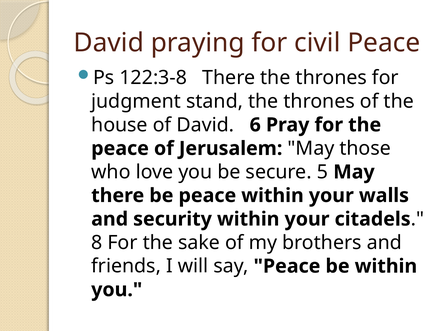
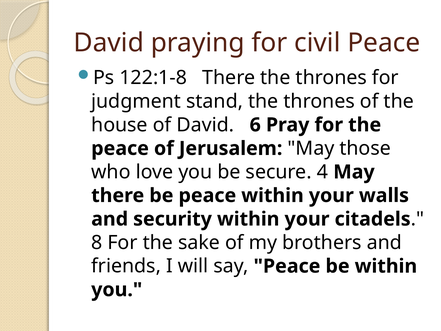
122:3-8: 122:3-8 -> 122:1-8 (153, 78)
5: 5 -> 4 (322, 172)
